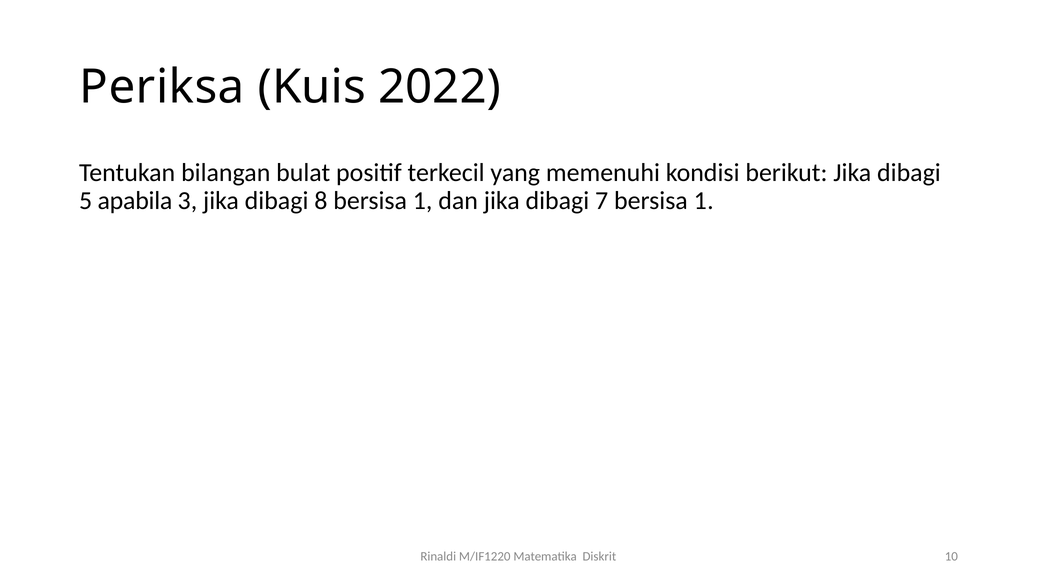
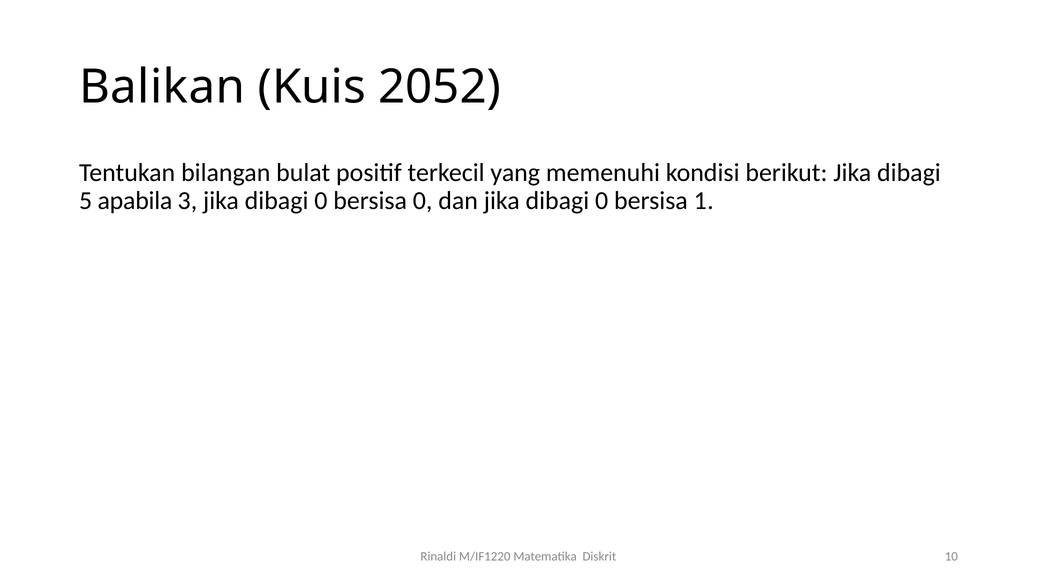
Periksa: Periksa -> Balikan (162, 87)
2022: 2022 -> 2052 (440, 87)
3 jika dibagi 8: 8 -> 0 (321, 201)
1: 1 -> 0 (423, 201)
dan jika dibagi 7: 7 -> 0 (602, 201)
